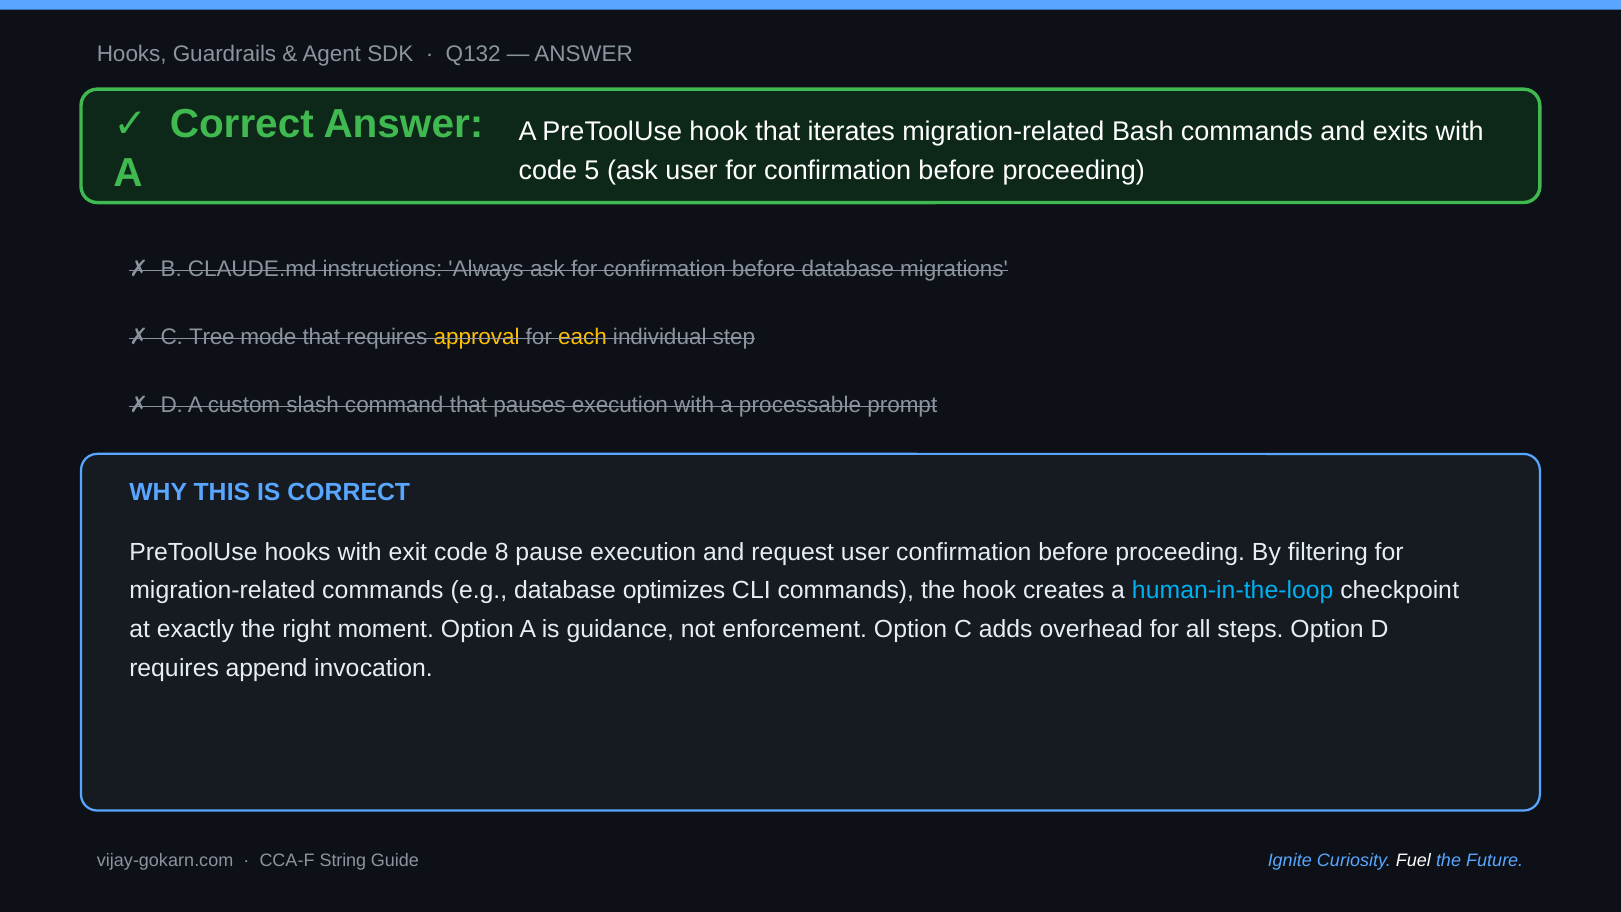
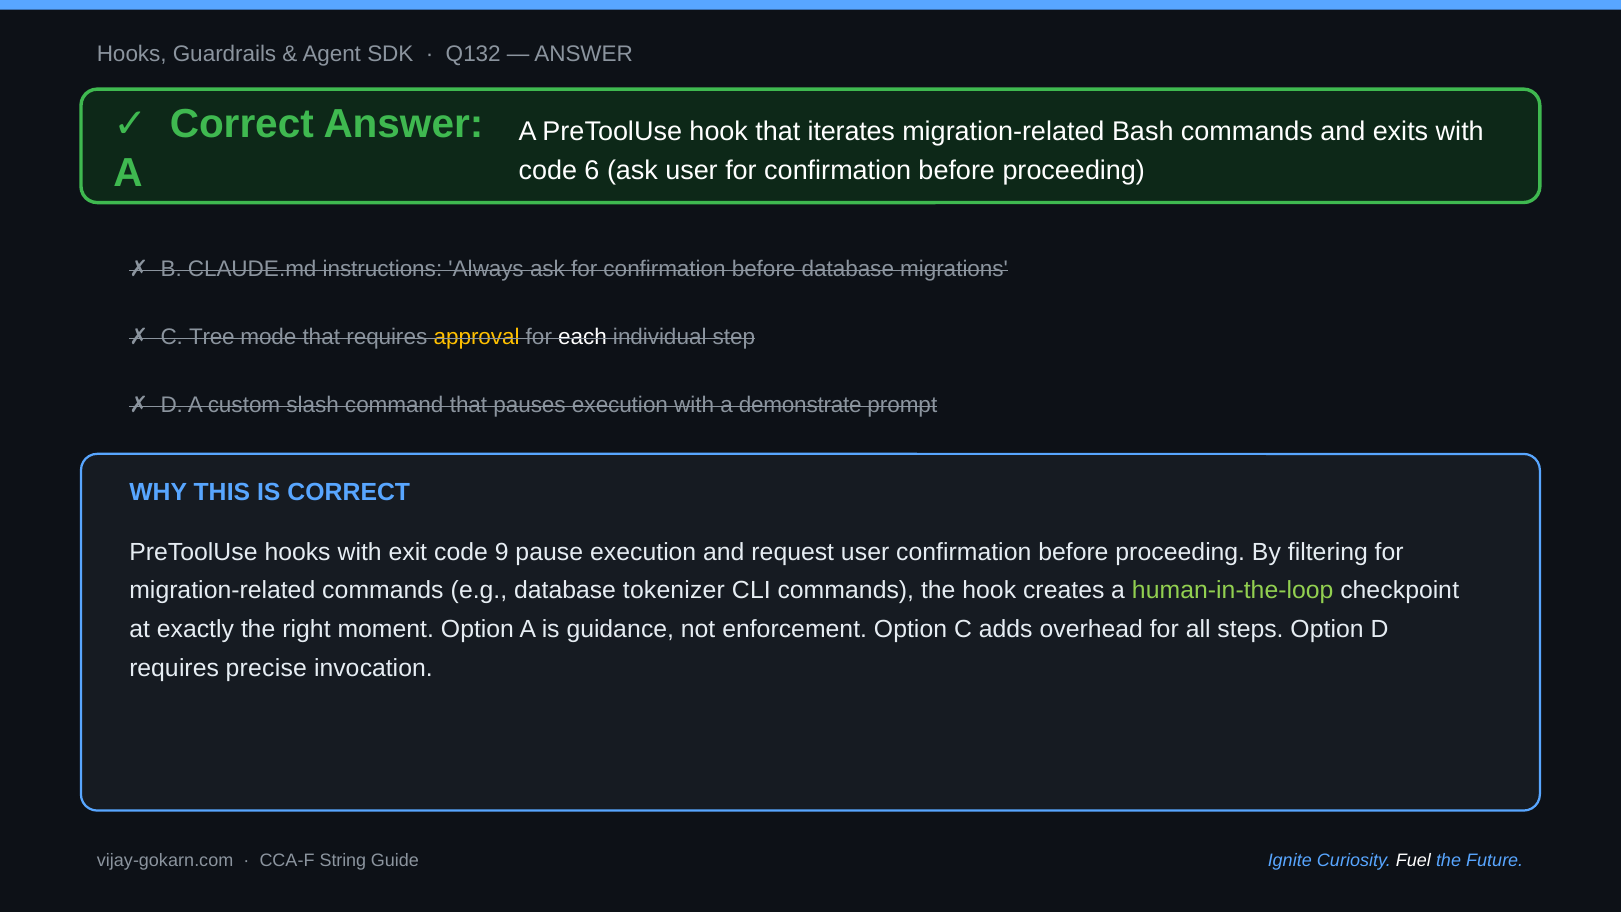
5: 5 -> 6 (592, 170)
each colour: yellow -> white (582, 337)
processable: processable -> demonstrate (800, 405)
8: 8 -> 9 (502, 552)
optimizes: optimizes -> tokenizer (674, 591)
human-in-the-loop colour: light blue -> light green (1233, 591)
append: append -> precise (266, 668)
